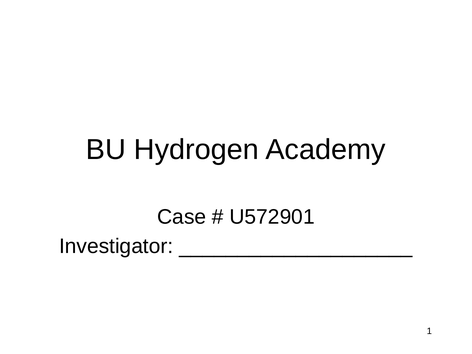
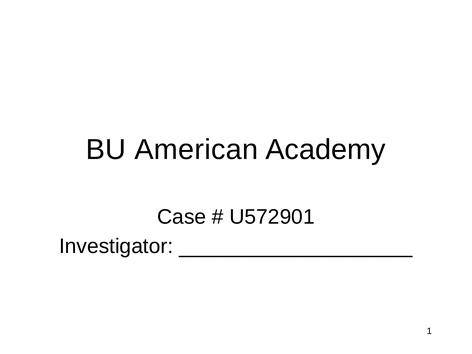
Hydrogen: Hydrogen -> American (196, 150)
